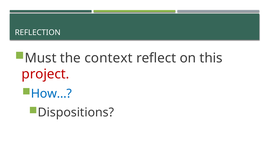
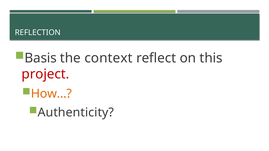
Must: Must -> Basis (41, 58)
How… colour: blue -> orange (51, 94)
Dispositions: Dispositions -> Authenticity (76, 113)
